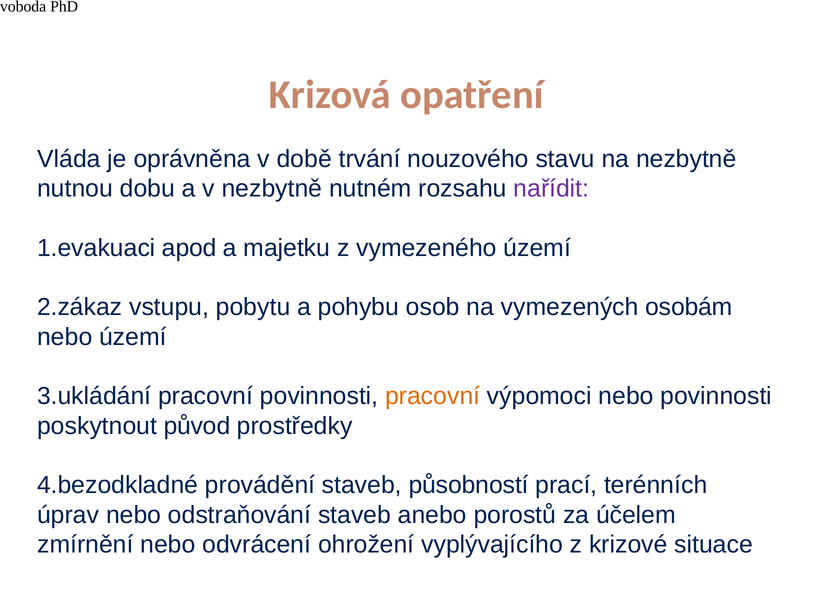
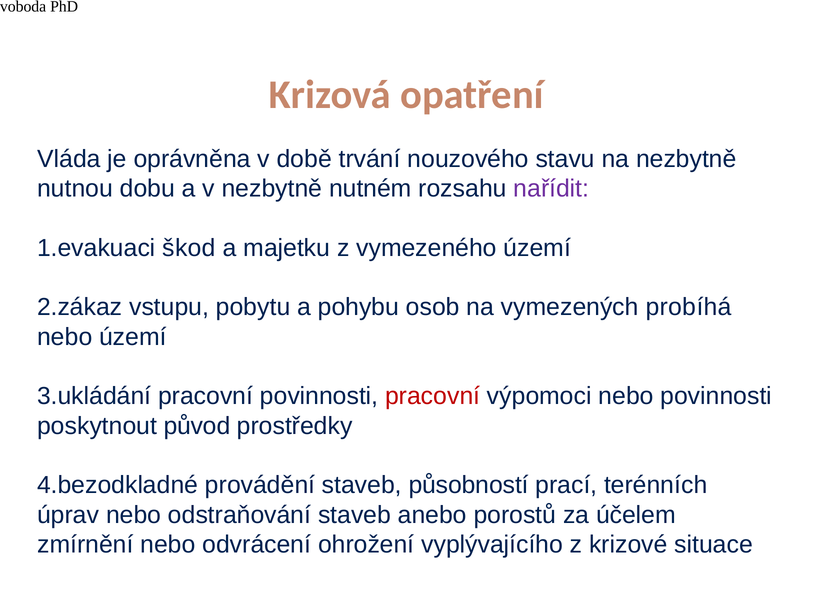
apod: apod -> škod (189, 248)
osobám: osobám -> probíhá (689, 307)
pracovní colour: orange -> red (433, 396)
